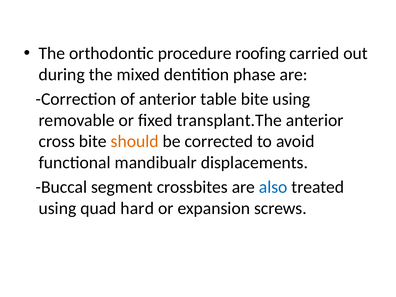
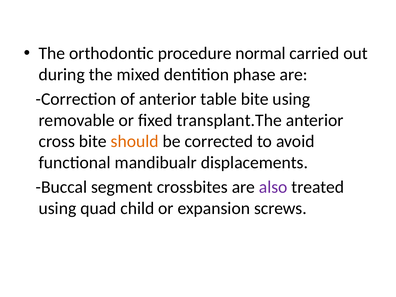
roofing: roofing -> normal (261, 53)
also colour: blue -> purple (273, 187)
hard: hard -> child (137, 208)
